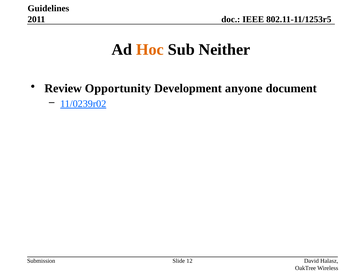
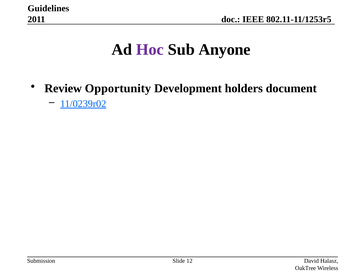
Hoc colour: orange -> purple (150, 49)
Neither: Neither -> Anyone (225, 49)
anyone: anyone -> holders (244, 88)
